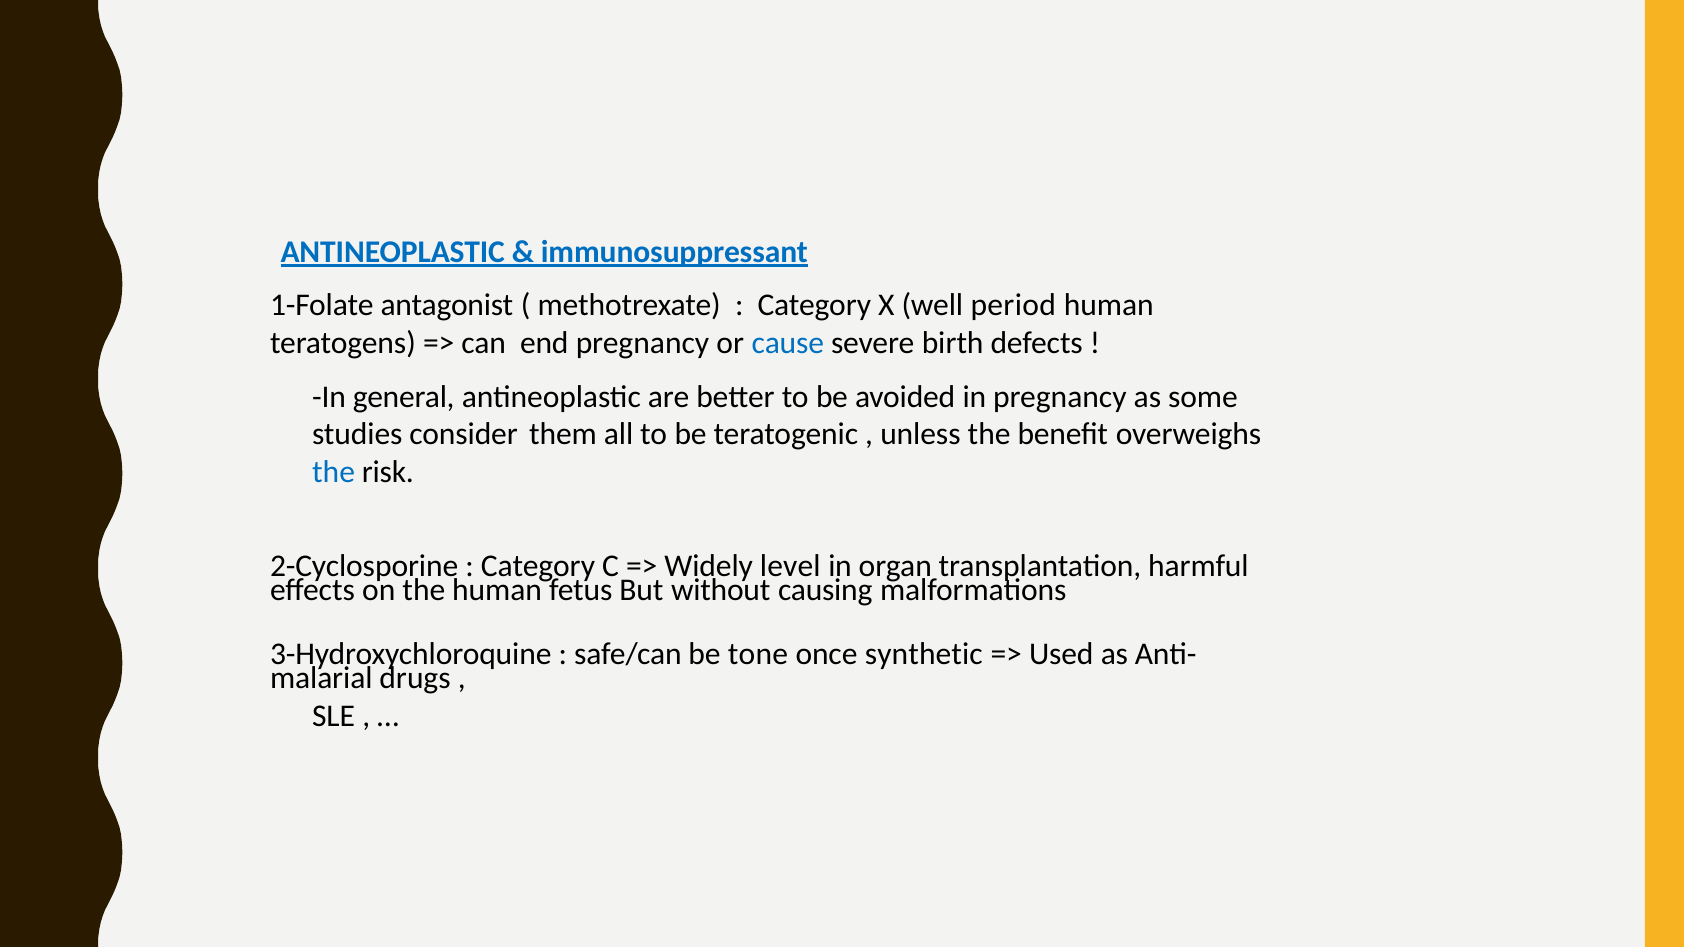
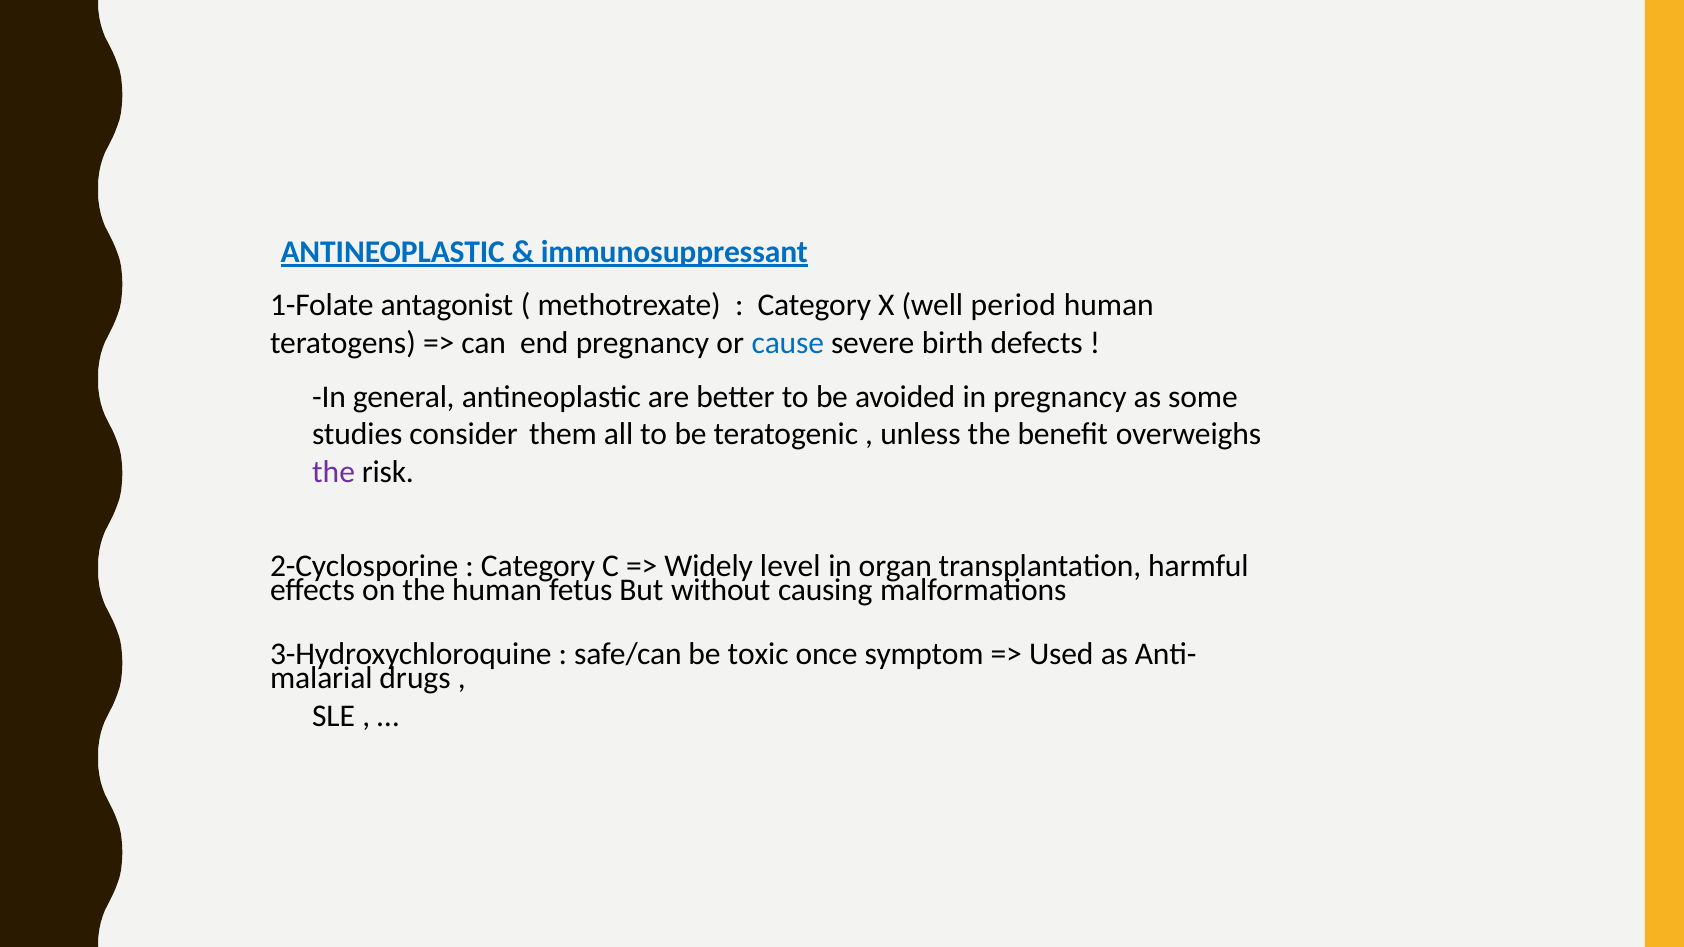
the colour: blue -> purple (334, 473)
tone: tone -> toxic (758, 654)
synthetic: synthetic -> symptom (924, 654)
